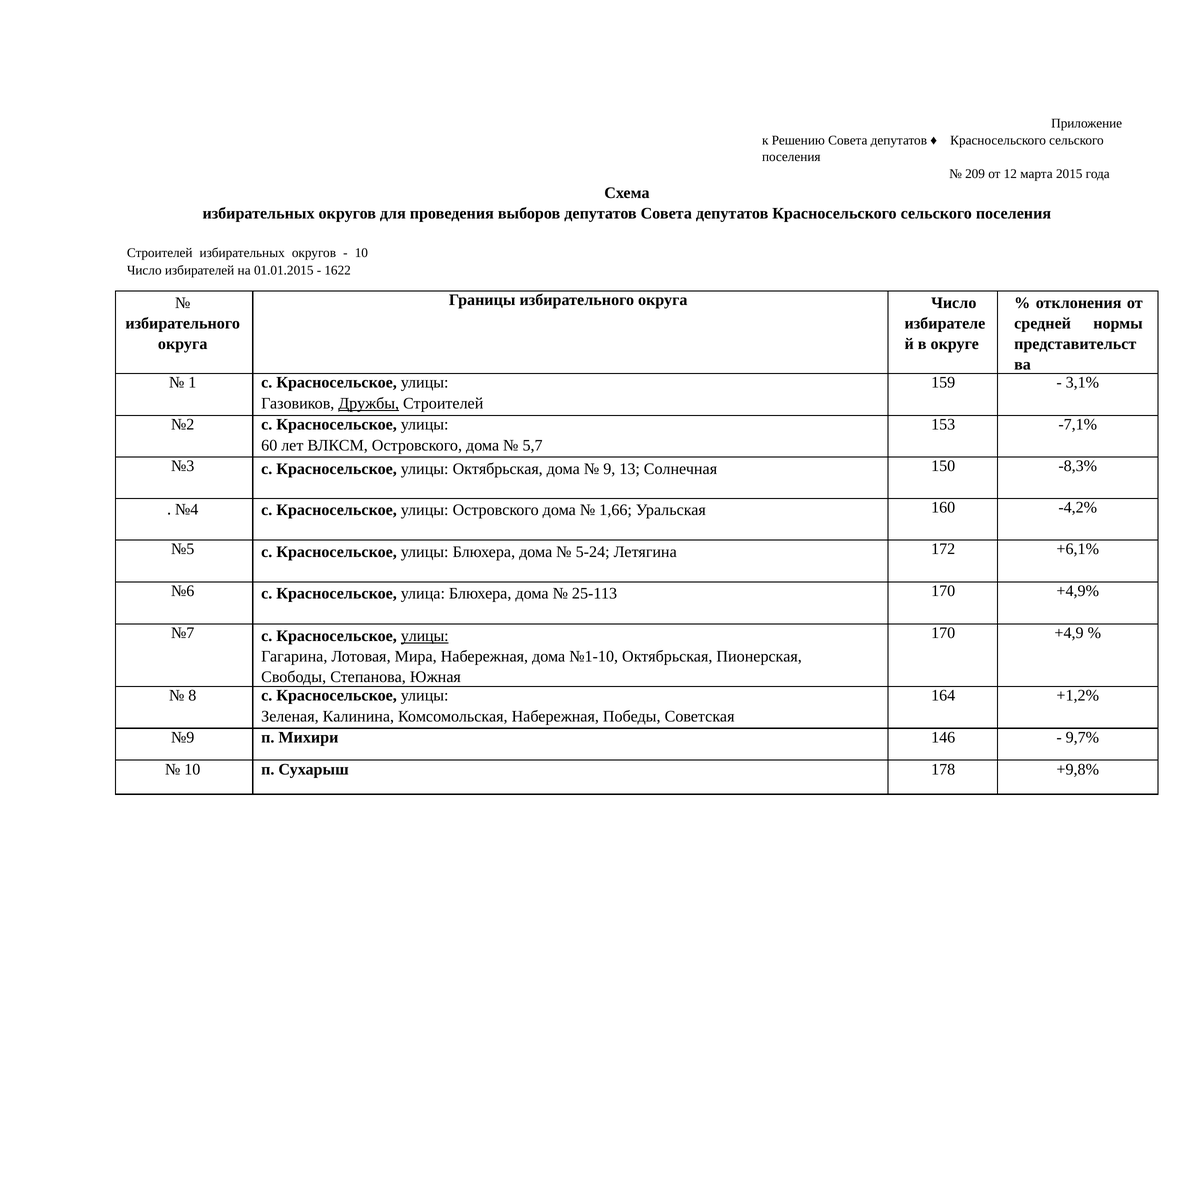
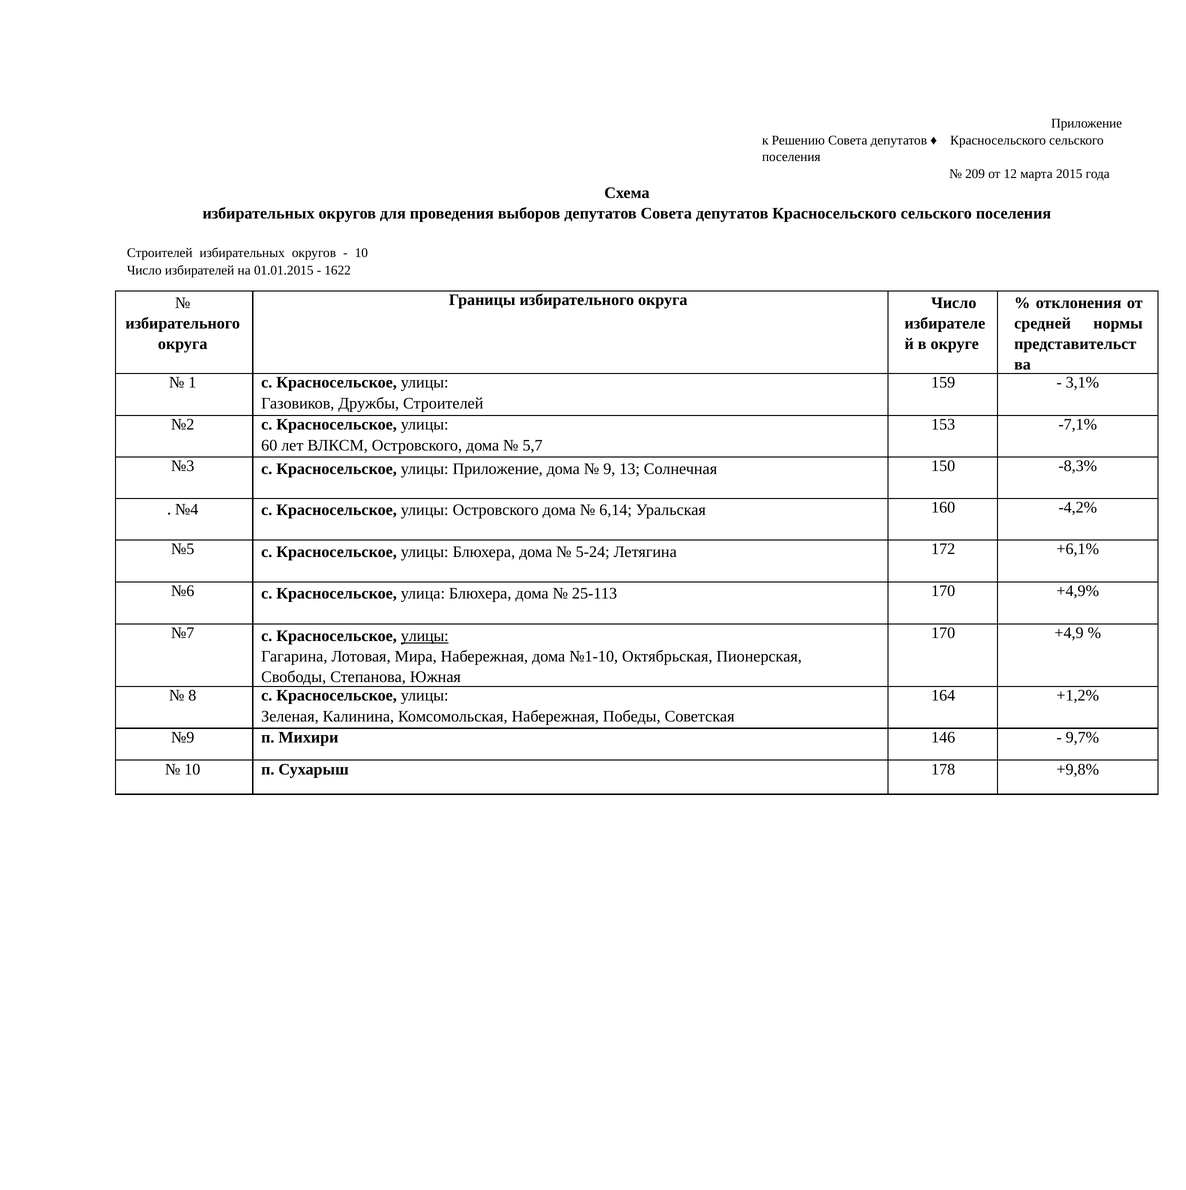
Дружбы underline: present -> none (369, 404)
улицы Октябрьская: Октябрьская -> Приложение (498, 469)
1,66: 1,66 -> 6,14 (616, 510)
